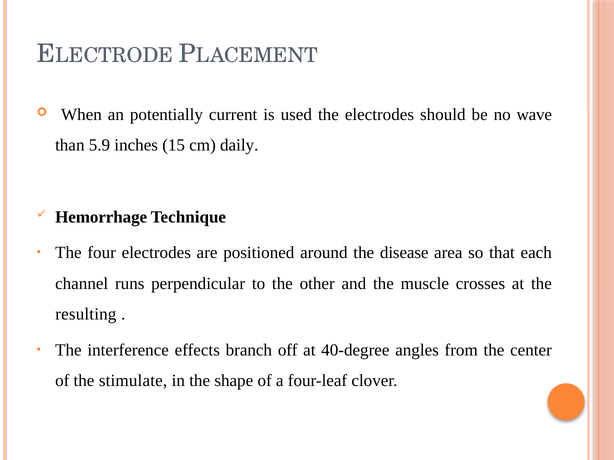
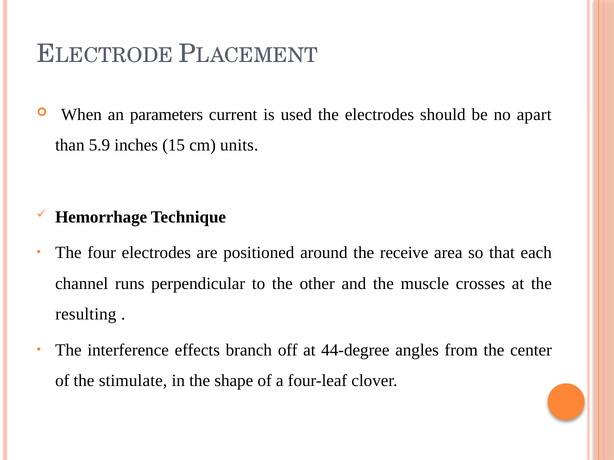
potentially: potentially -> parameters (167, 115)
wave: wave -> apart (534, 115)
daily: daily -> units (239, 145)
disease: disease -> receive (404, 253)
40-degree: 40-degree -> 44-degree (355, 350)
